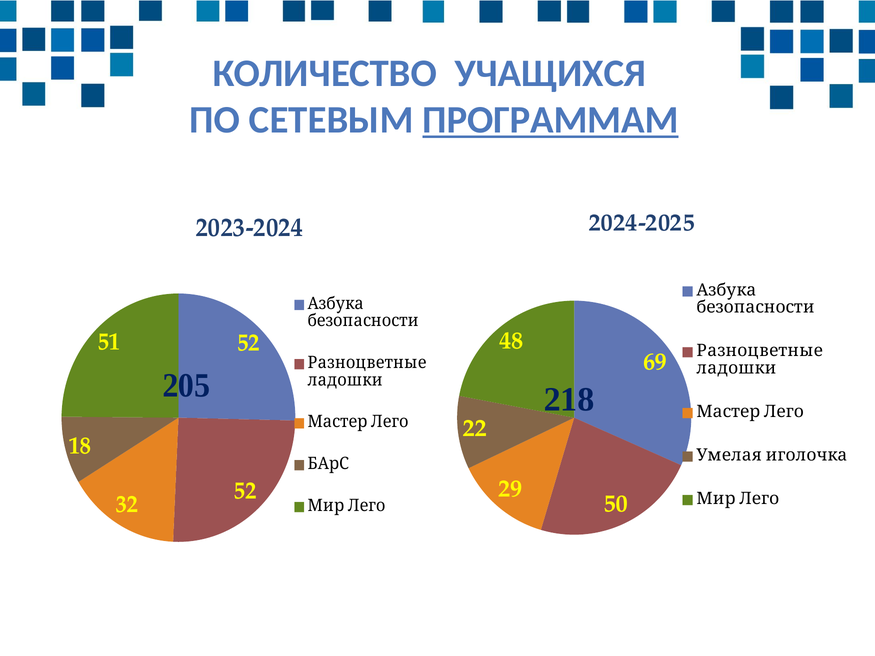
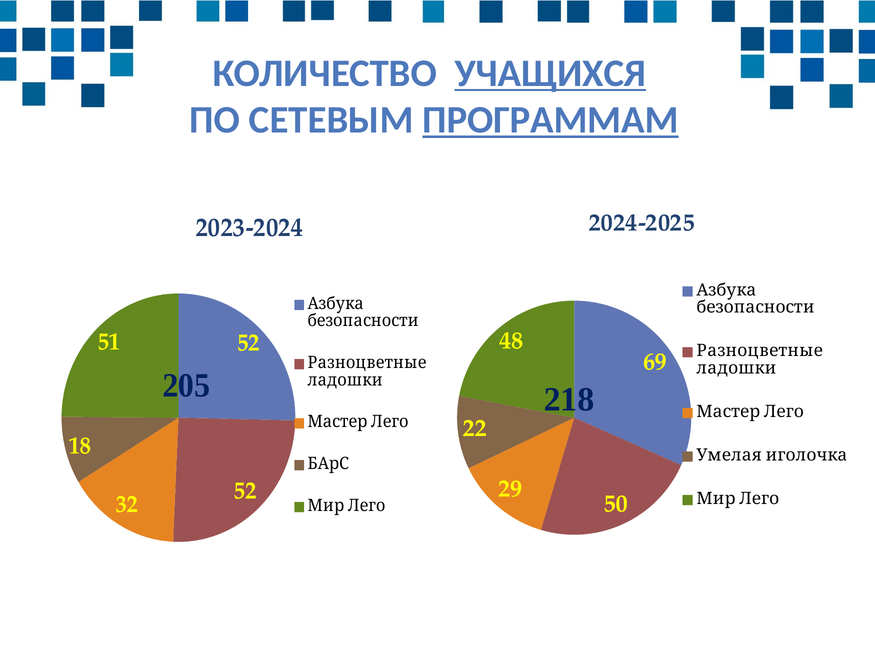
УЧАЩИХСЯ underline: none -> present (551, 73)
